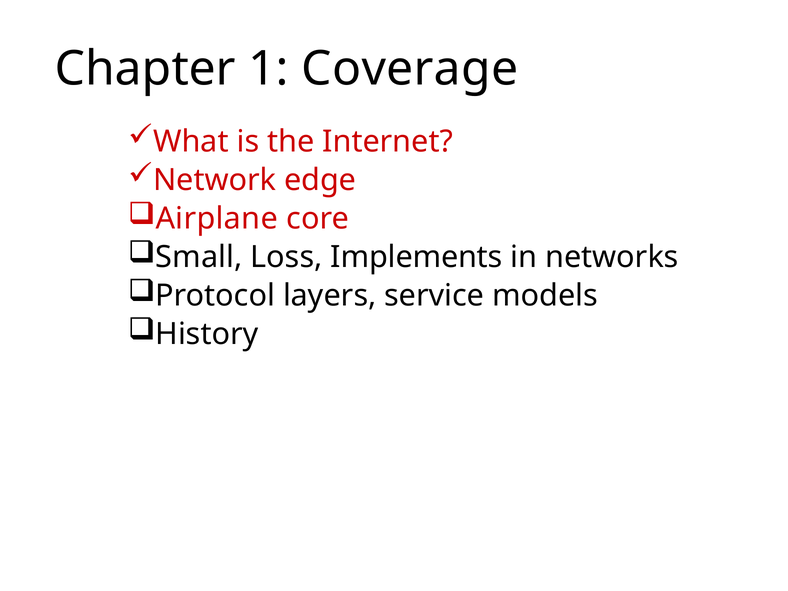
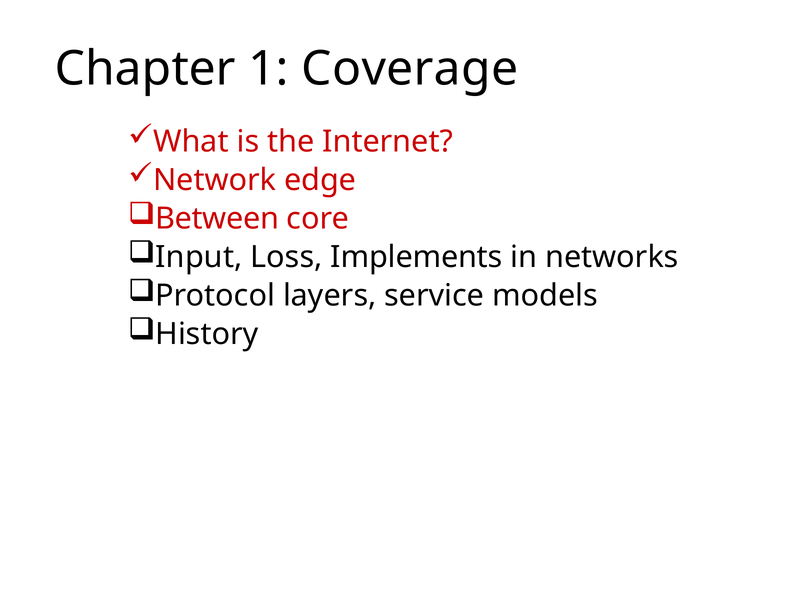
Airplane: Airplane -> Between (217, 219)
Small: Small -> Input (199, 257)
